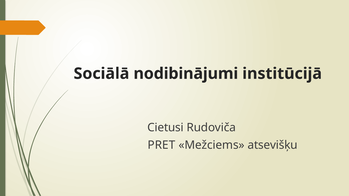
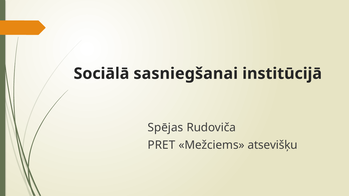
nodibinājumi: nodibinājumi -> sasniegšanai (186, 74)
Cietusi: Cietusi -> Spējas (165, 128)
